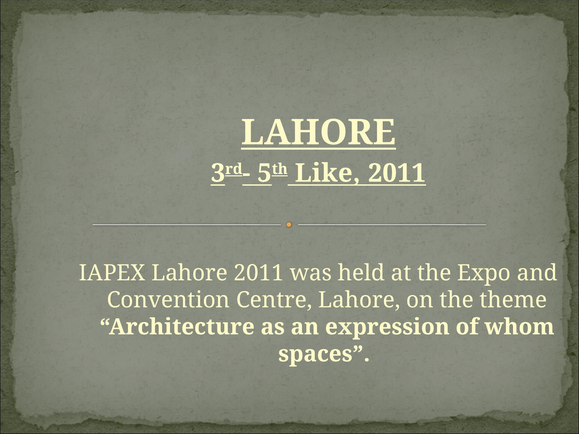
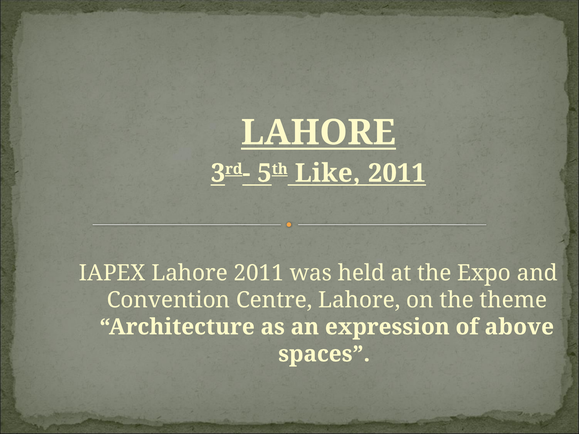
whom: whom -> above (519, 327)
